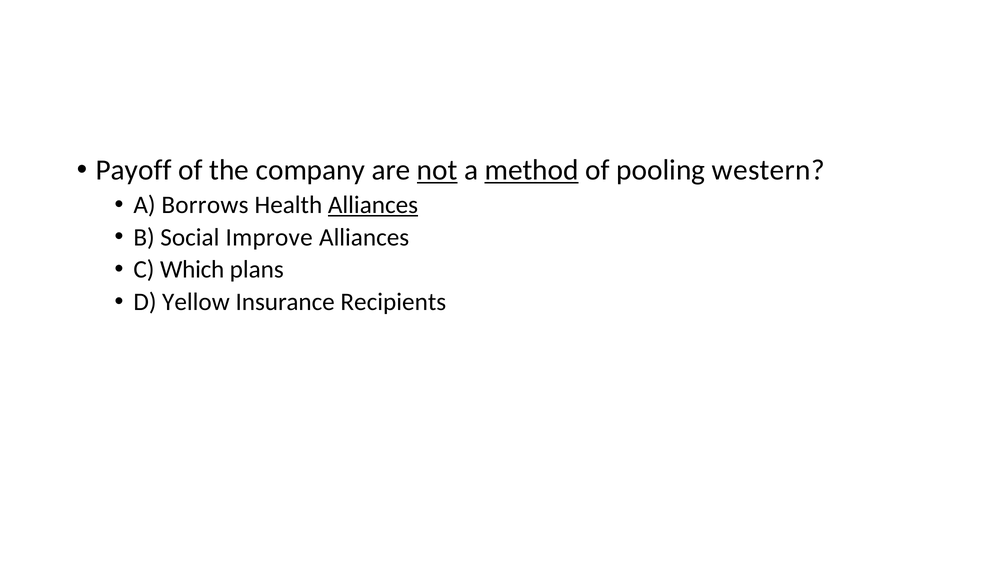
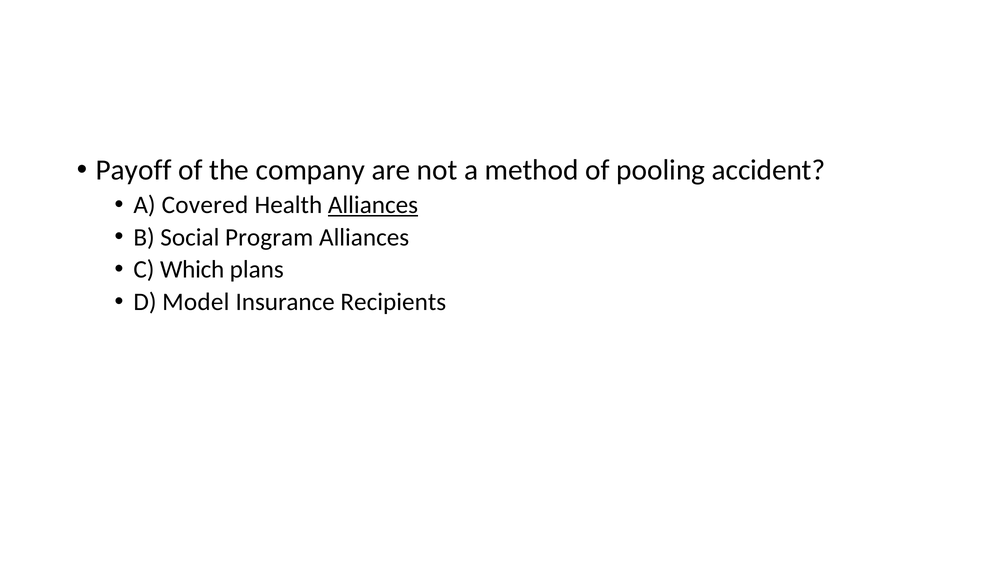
not underline: present -> none (437, 170)
method underline: present -> none (532, 170)
western: western -> accident (768, 170)
Borrows: Borrows -> Covered (205, 205)
Improve: Improve -> Program (269, 237)
Yellow: Yellow -> Model (196, 302)
